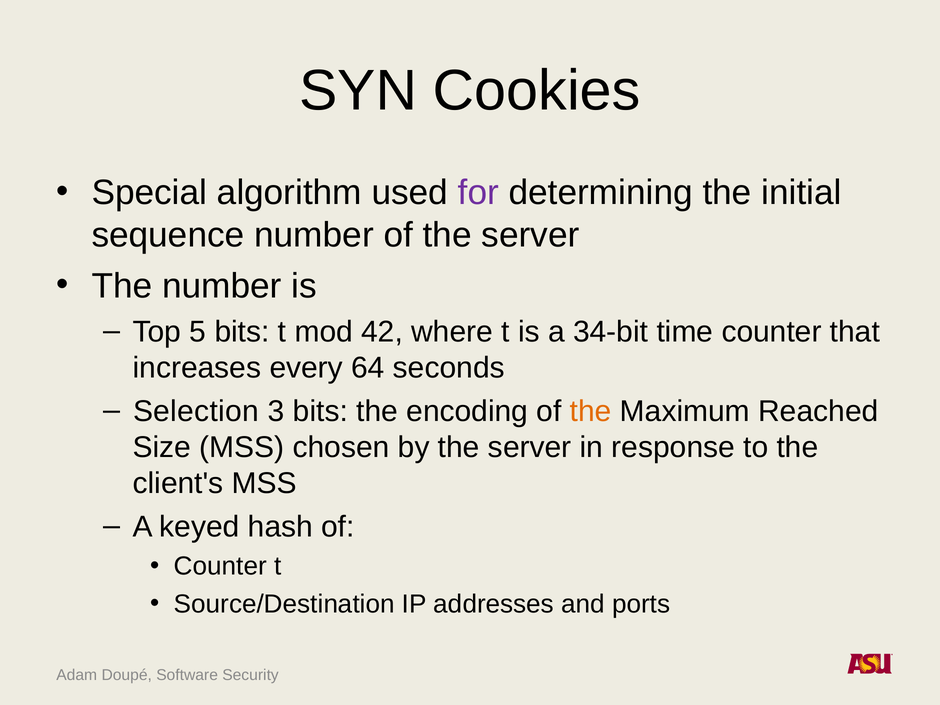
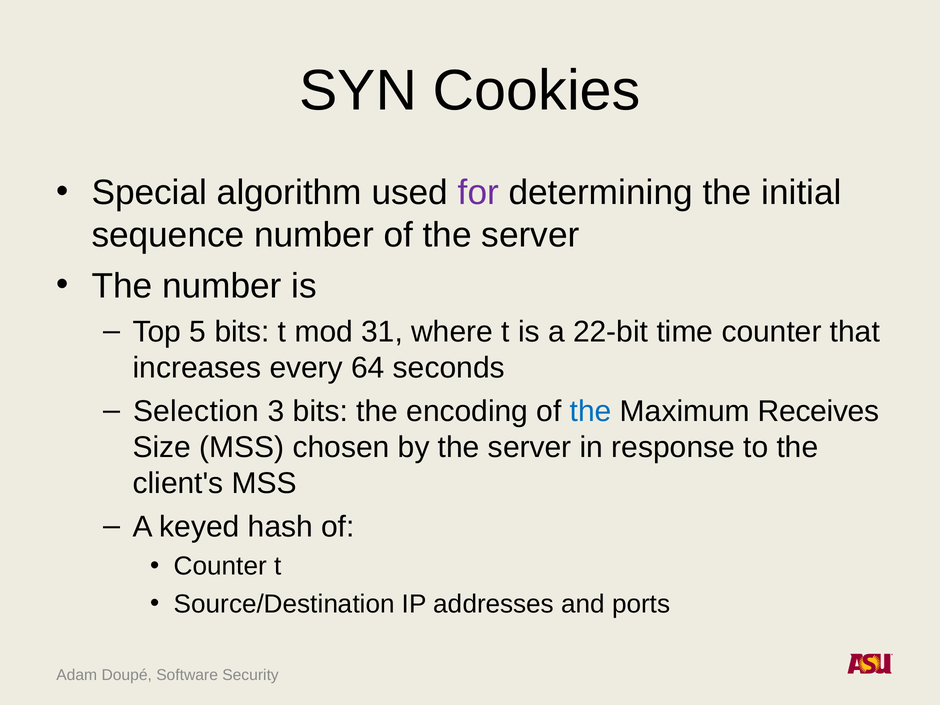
42: 42 -> 31 (382, 332)
34-bit: 34-bit -> 22-bit (611, 332)
the colour: orange -> blue (591, 411)
Reached: Reached -> Receives (819, 411)
